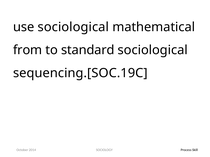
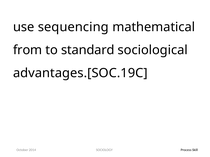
use sociological: sociological -> sequencing (73, 27)
sequencing.[SOC.19C: sequencing.[SOC.19C -> advantages.[SOC.19C (80, 73)
